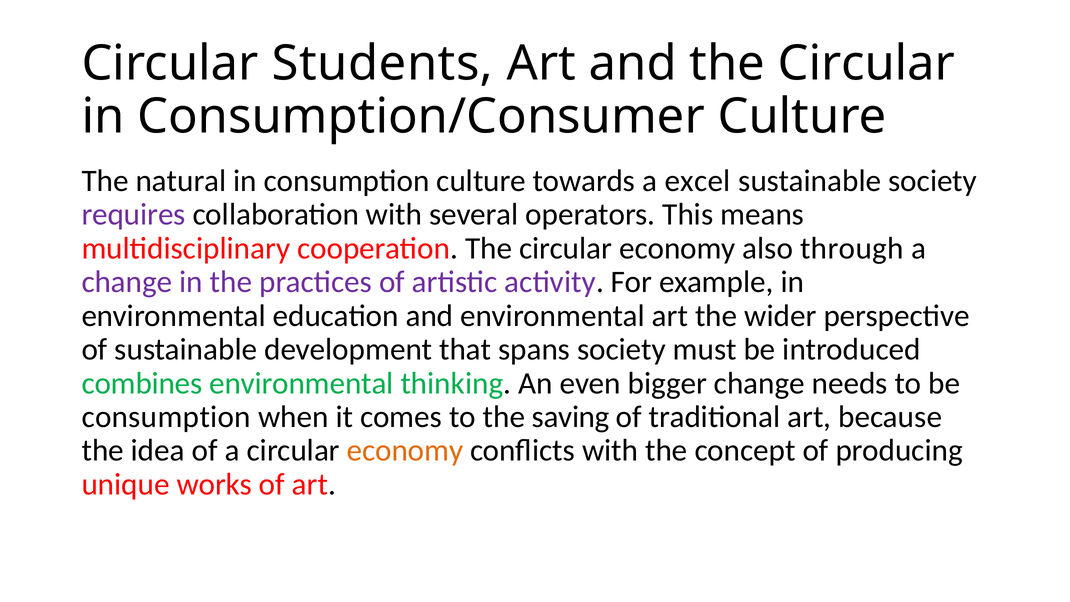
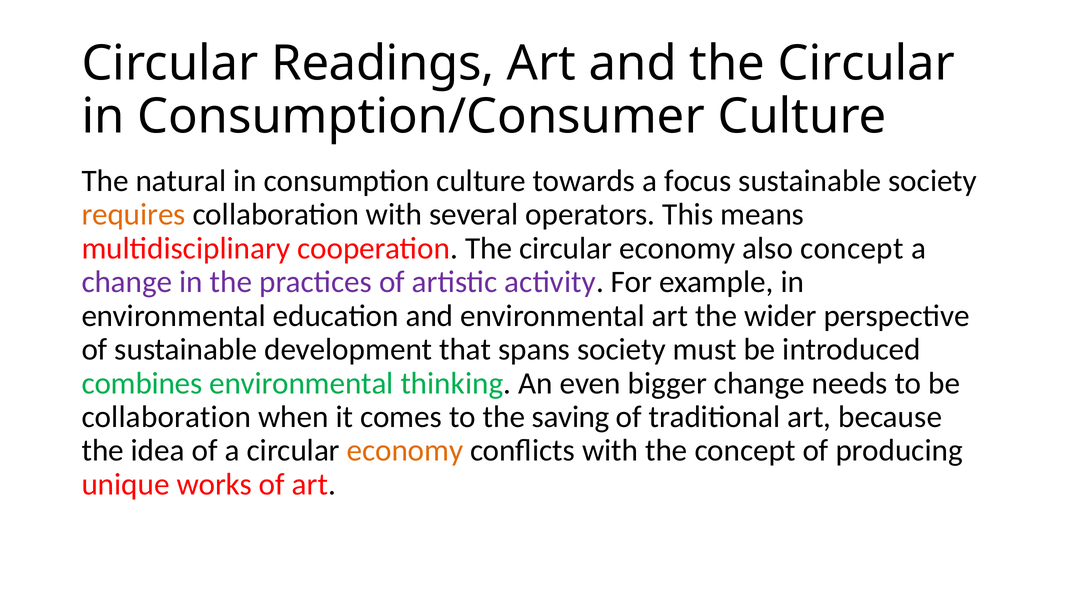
Students: Students -> Readings (383, 63)
excel: excel -> focus (698, 181)
requires colour: purple -> orange (134, 215)
also through: through -> concept (852, 248)
consumption: consumption -> collaboration (166, 417)
